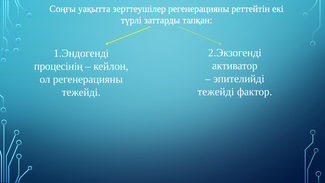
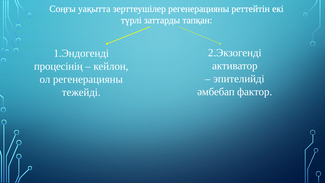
тежейді: тежейді -> әмбебап (216, 92)
